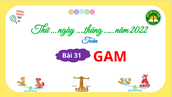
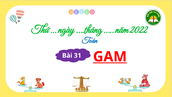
GAM underline: none -> present (110, 57)
